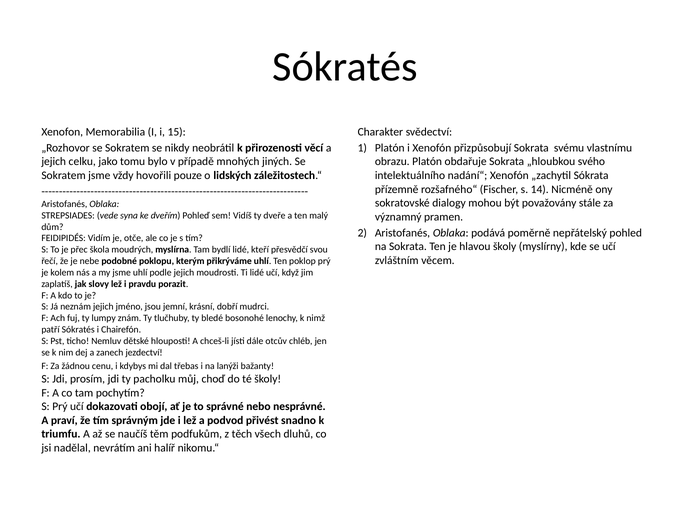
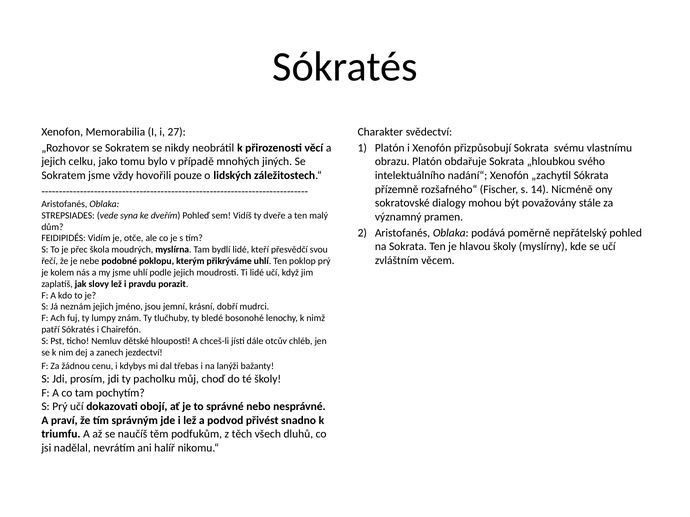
15: 15 -> 27 (177, 132)
